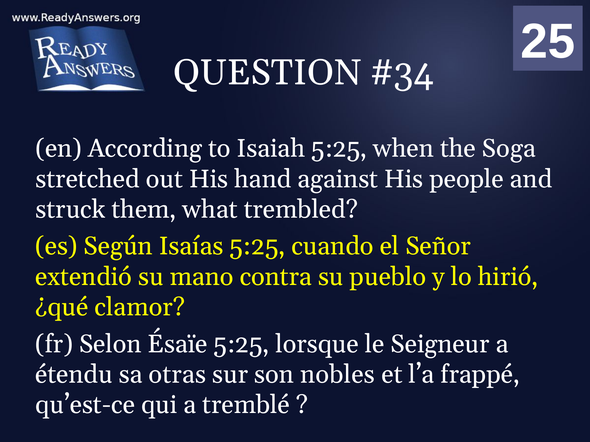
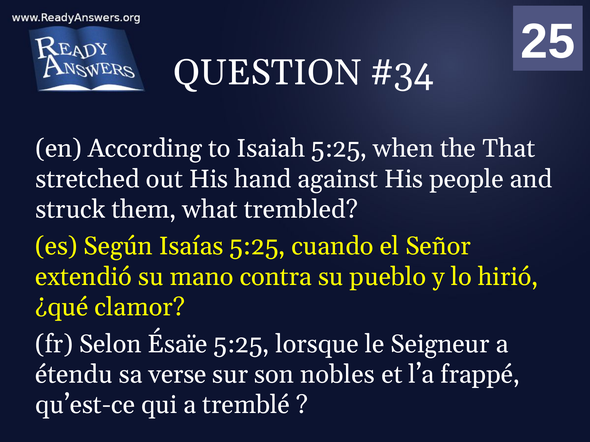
Soga: Soga -> That (509, 149)
otras: otras -> verse (178, 375)
